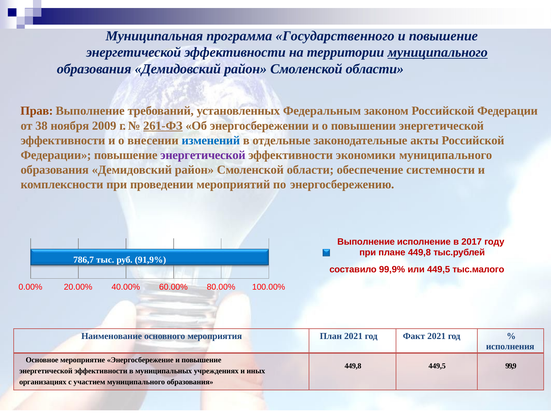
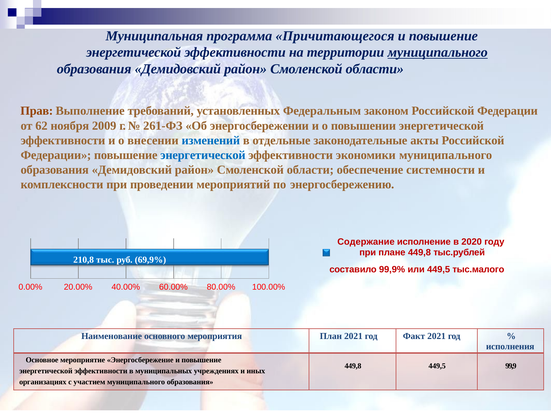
Государственного: Государственного -> Причитающегося (335, 36)
38: 38 -> 62 (41, 126)
261-ФЗ underline: present -> none (163, 126)
энергетической colour: purple -> blue (203, 155)
Выполнение: Выполнение -> Содержание (366, 242)
2017: 2017 -> 2020 (472, 242)
786,7: 786,7 -> 210,8 (84, 260)
91,9%: 91,9% -> 69,9% (150, 260)
